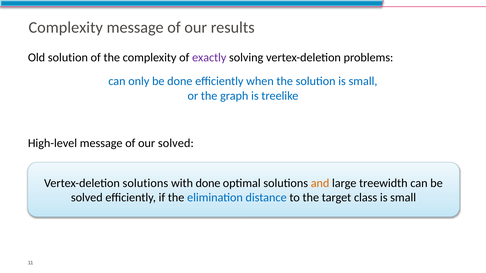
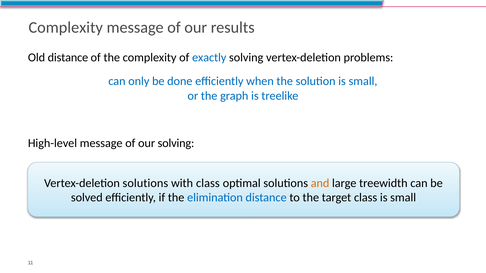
Old solution: solution -> distance (68, 58)
exactly colour: purple -> blue (209, 58)
our solved: solved -> solving (176, 143)
with done: done -> class (208, 183)
